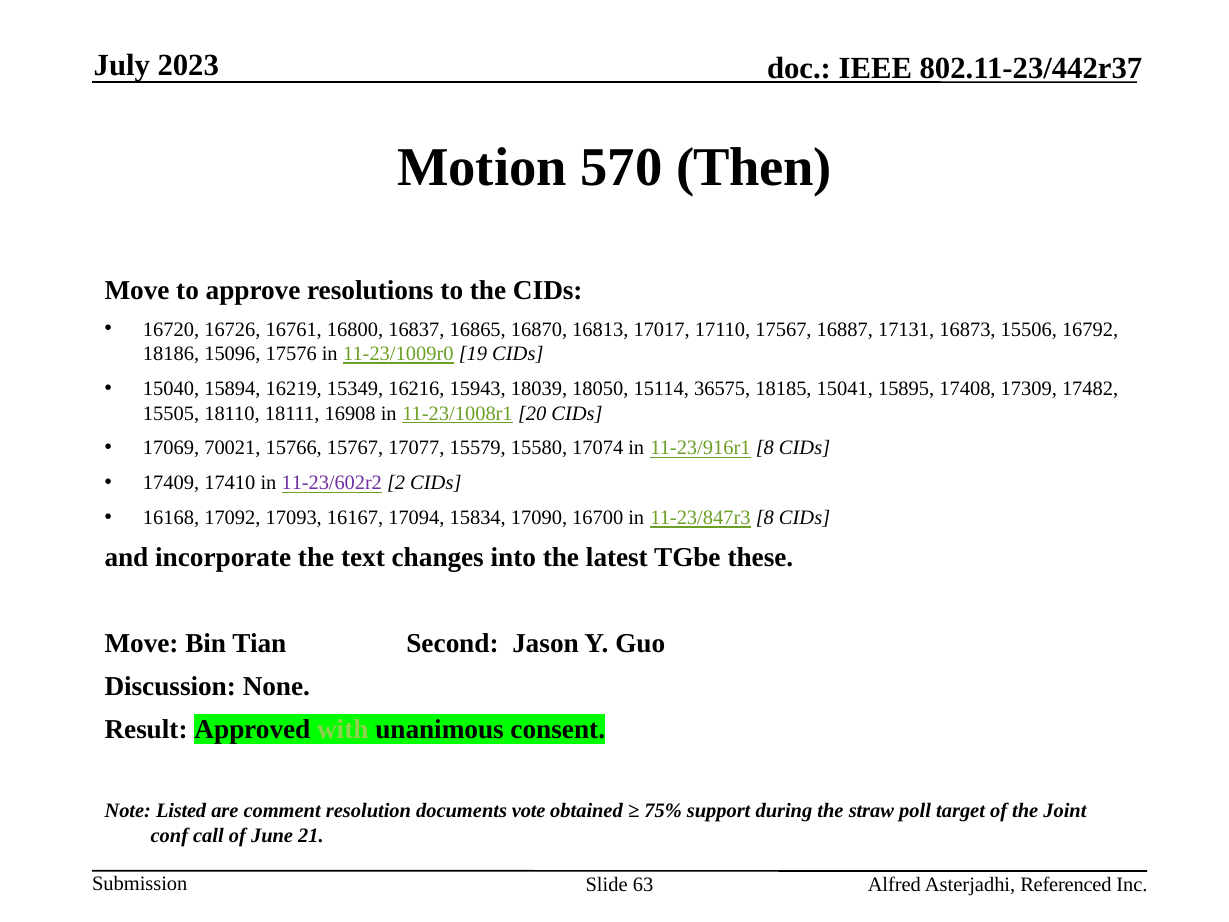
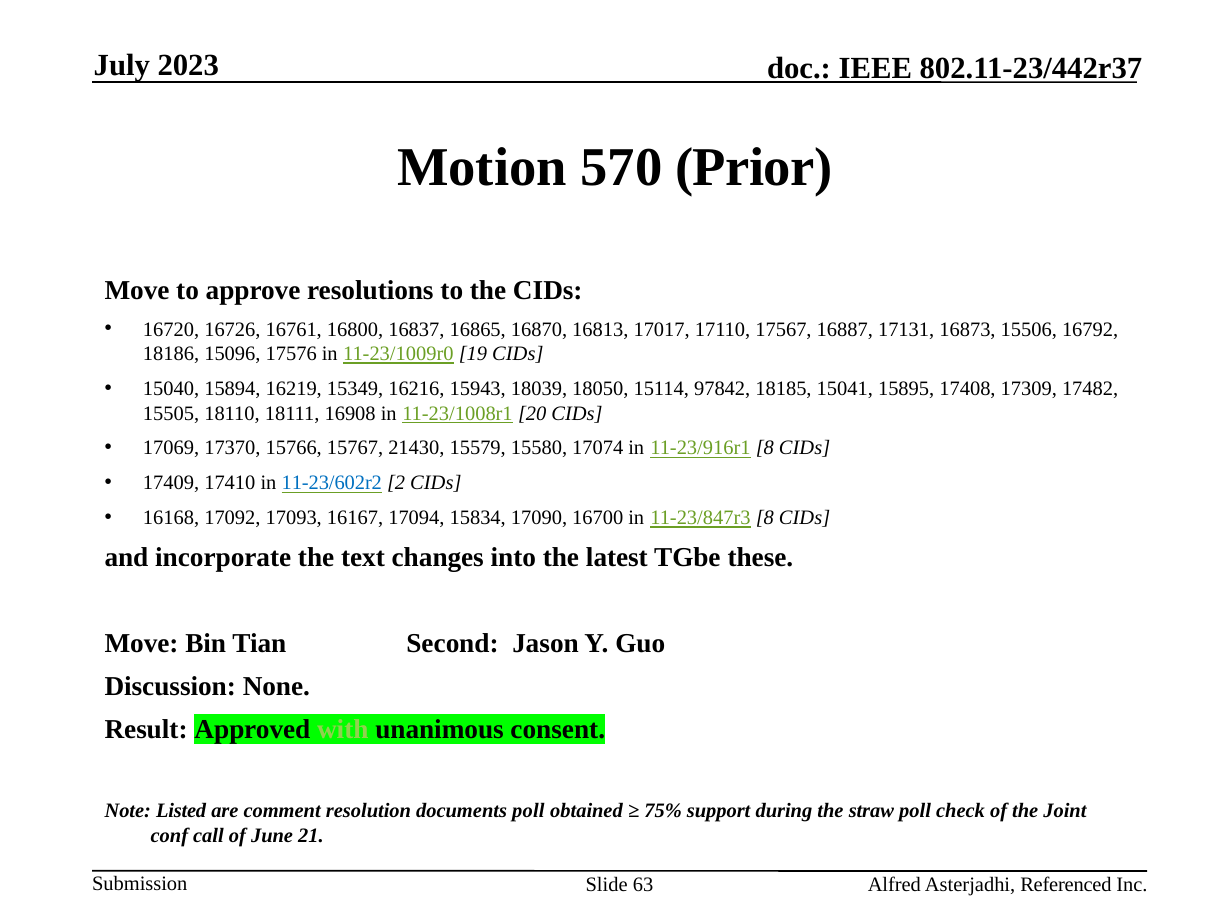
Then: Then -> Prior (754, 168)
36575: 36575 -> 97842 (722, 389)
70021: 70021 -> 17370 (232, 448)
17077: 17077 -> 21430 (416, 448)
11-23/602r2 colour: purple -> blue (332, 483)
documents vote: vote -> poll (528, 811)
target: target -> check (961, 811)
